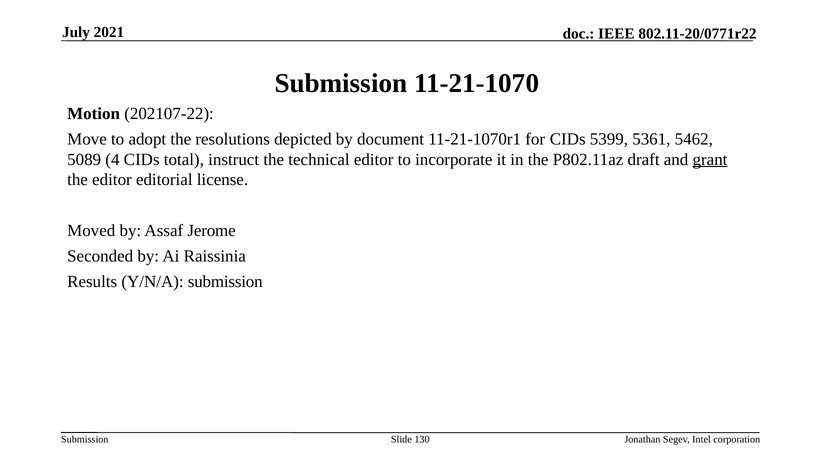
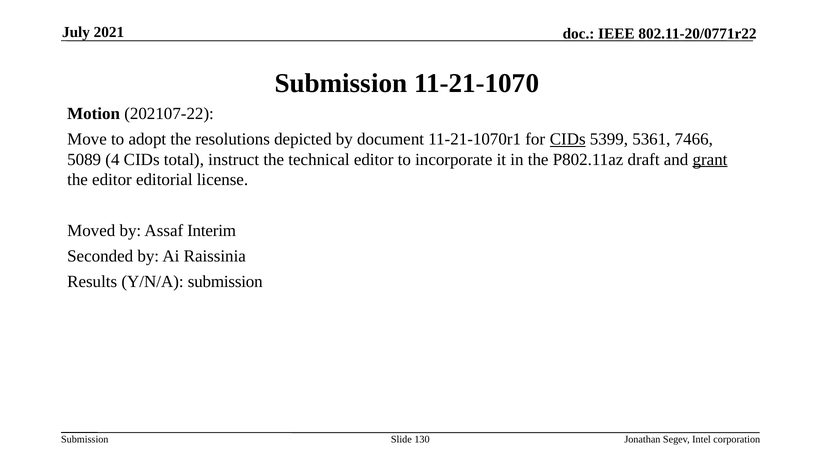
CIDs underline: none -> present (568, 139)
5462: 5462 -> 7466 (694, 139)
Jerome: Jerome -> Interim (212, 231)
